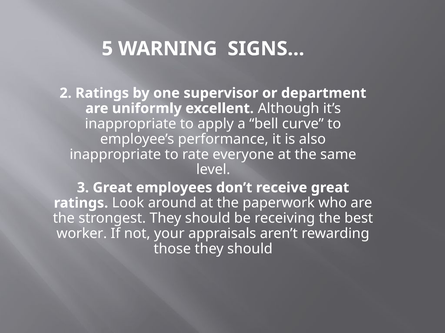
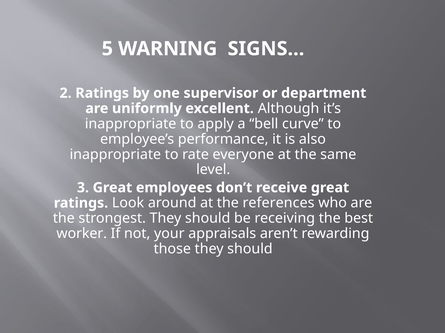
paperwork: paperwork -> references (279, 203)
